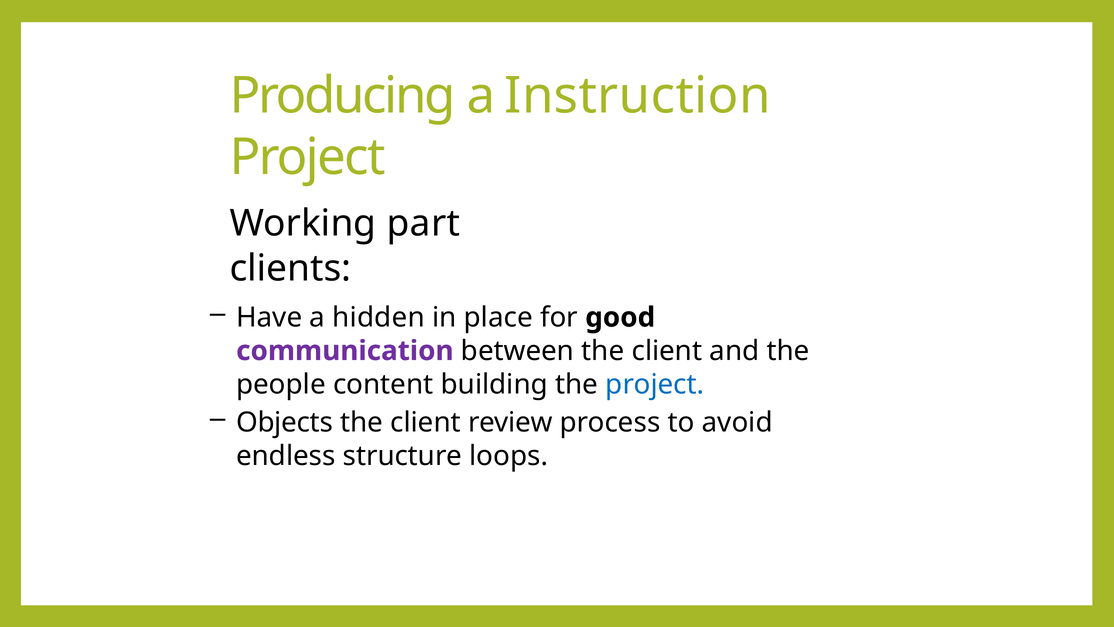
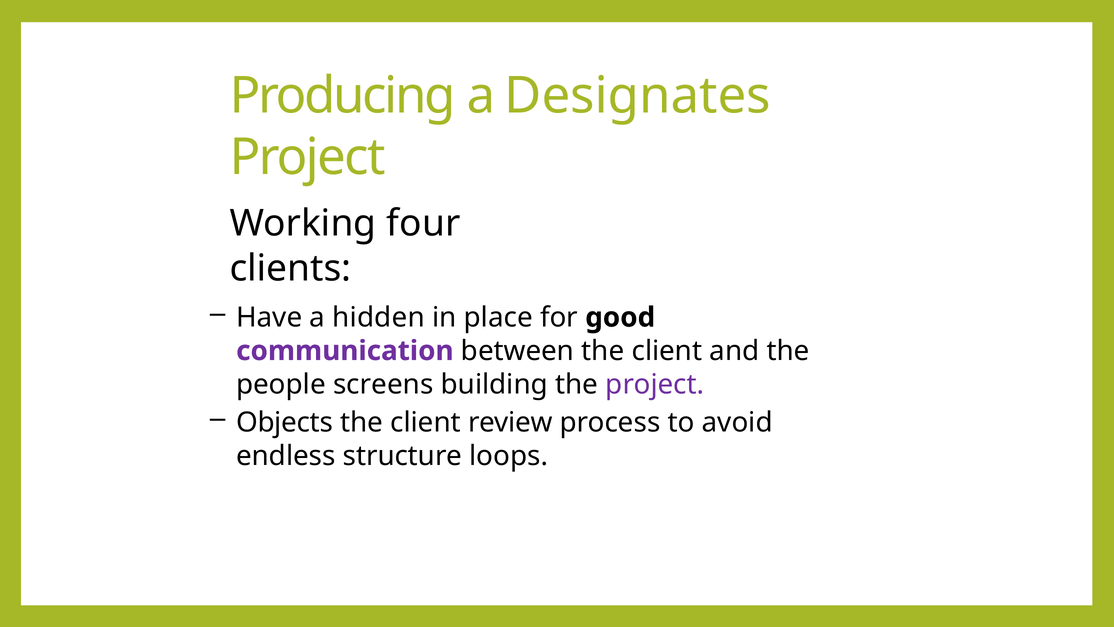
Instruction: Instruction -> Designates (638, 96)
part: part -> four (423, 224)
content: content -> screens (383, 384)
project colour: blue -> purple (655, 384)
